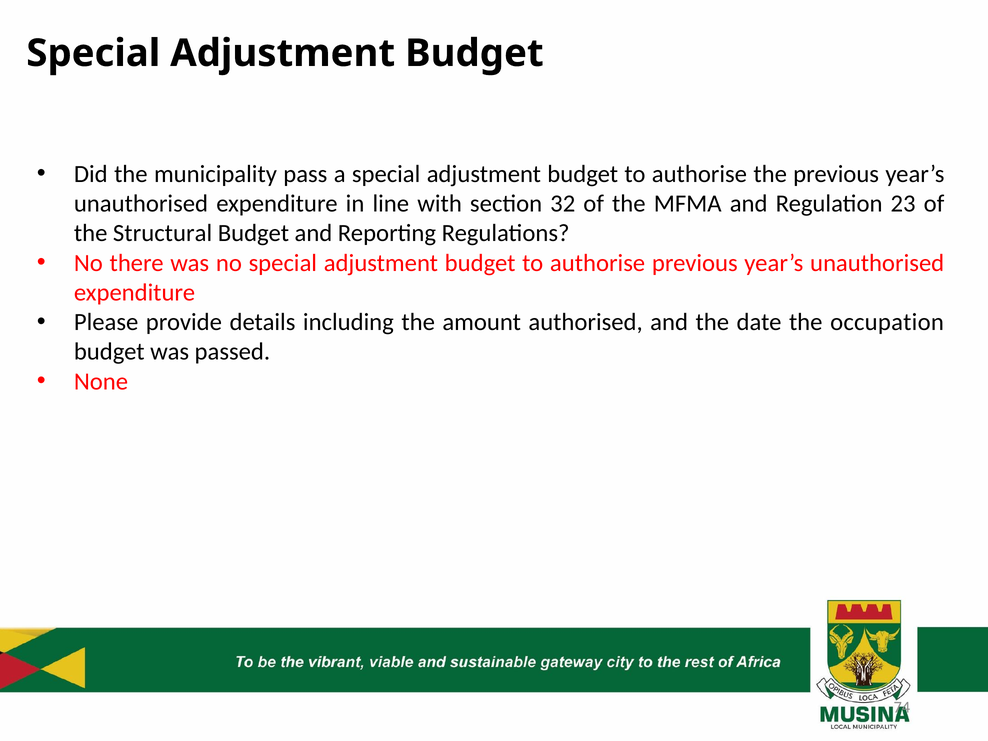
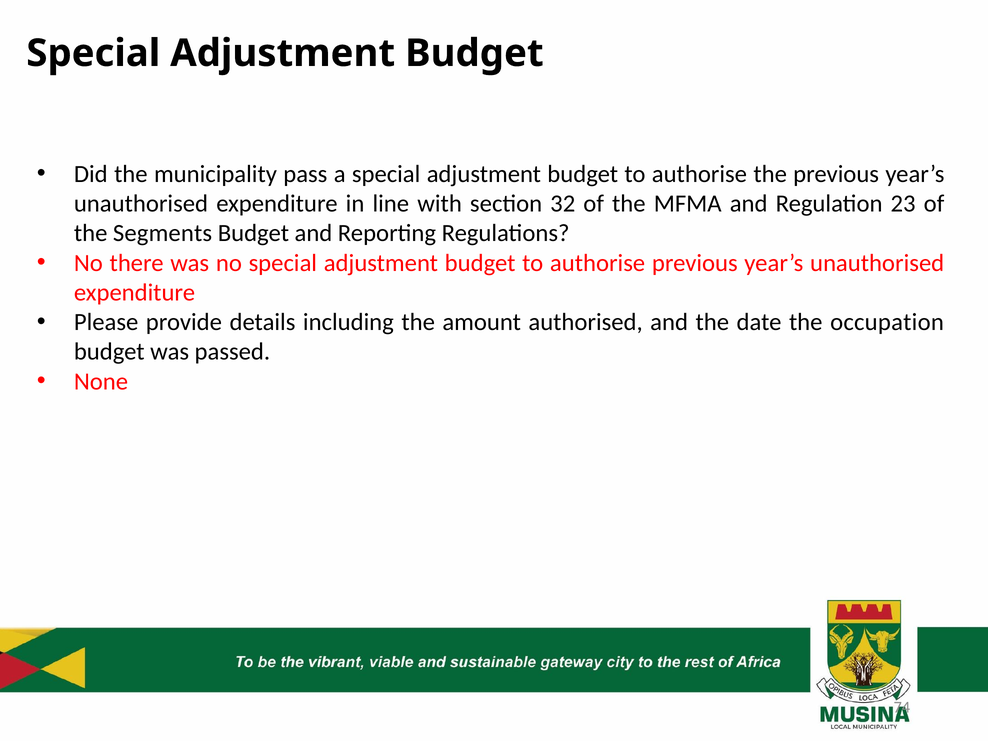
Structural: Structural -> Segments (163, 233)
